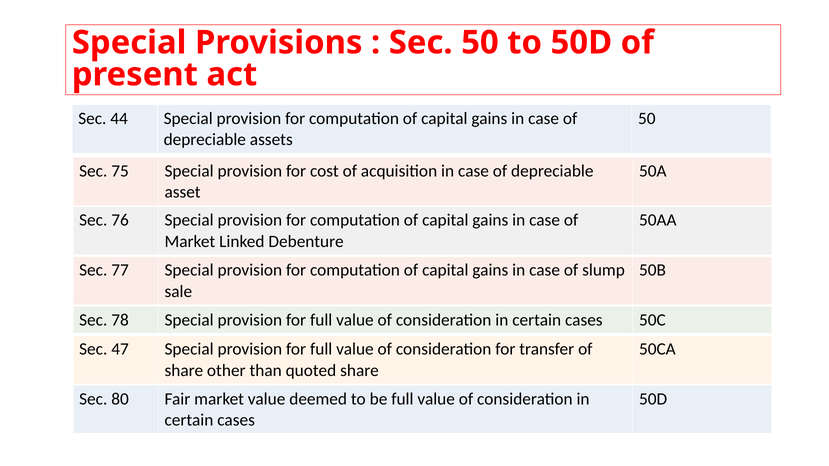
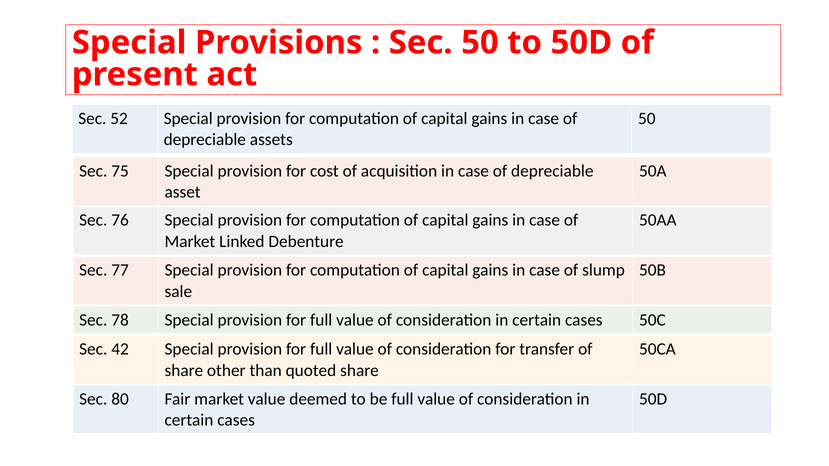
44: 44 -> 52 (119, 119)
47: 47 -> 42 (120, 349)
